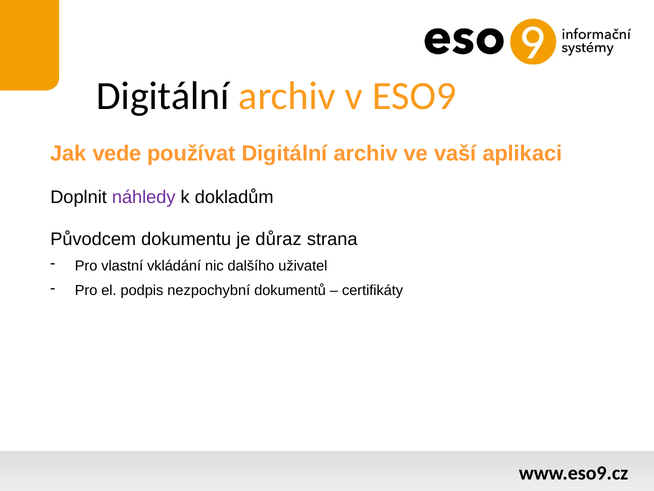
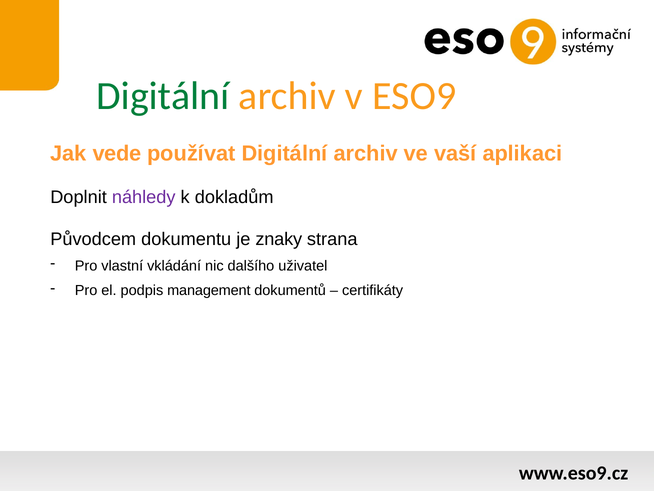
Digitální colour: black -> green (163, 96)
důraz: důraz -> znaky (279, 239)
nezpochybní: nezpochybní -> management (209, 290)
